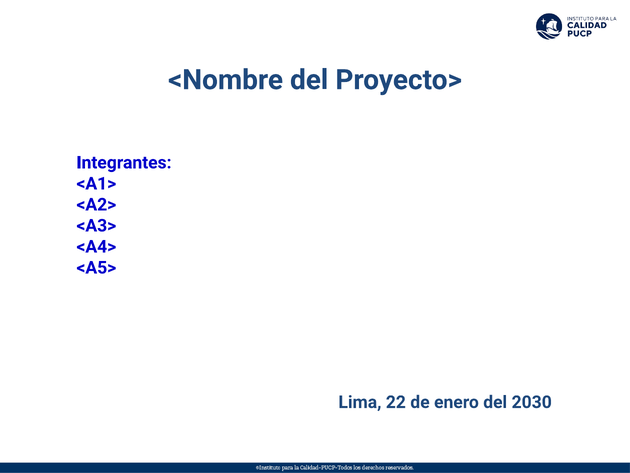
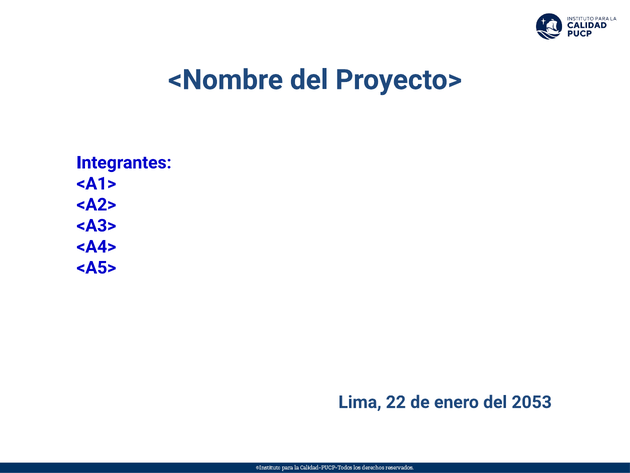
2030: 2030 -> 2053 (532, 402)
